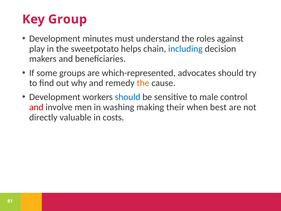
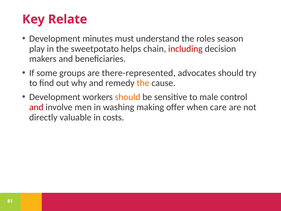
Group: Group -> Relate (68, 19)
against: against -> season (230, 39)
including colour: blue -> red (185, 49)
which-represented: which-represented -> there-represented (139, 73)
should colour: blue -> orange (128, 97)
their: their -> offer (175, 107)
best: best -> care (218, 107)
